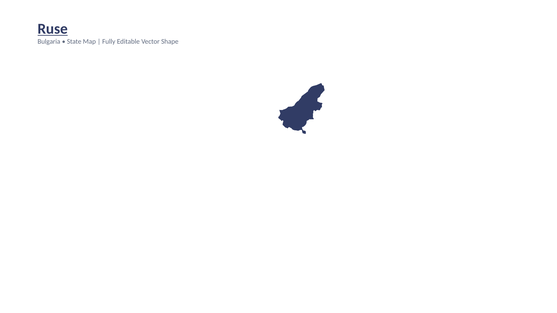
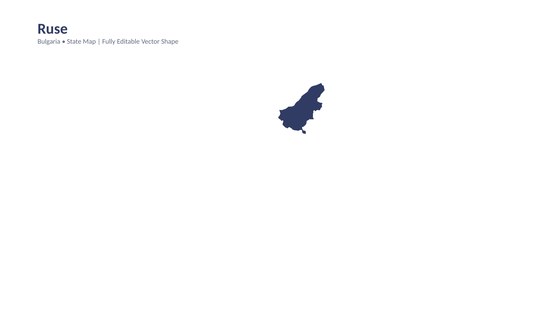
Ruse underline: present -> none (53, 29)
